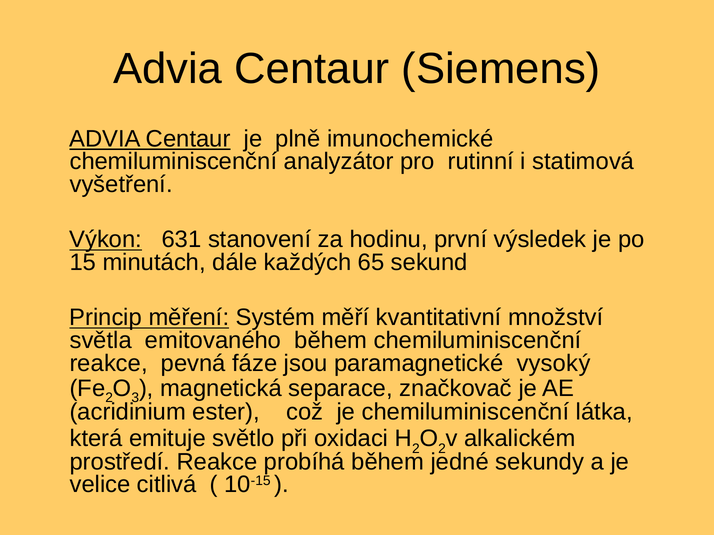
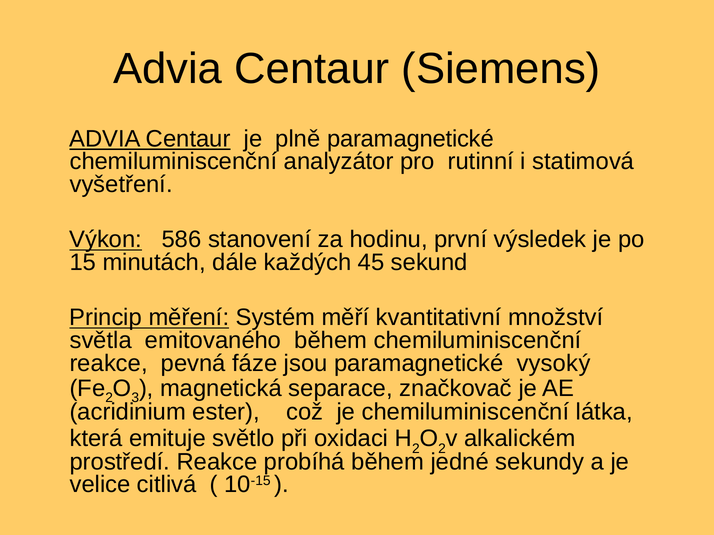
plně imunochemické: imunochemické -> paramagnetické (410, 139)
631: 631 -> 586 (182, 240)
65: 65 -> 45 (371, 263)
